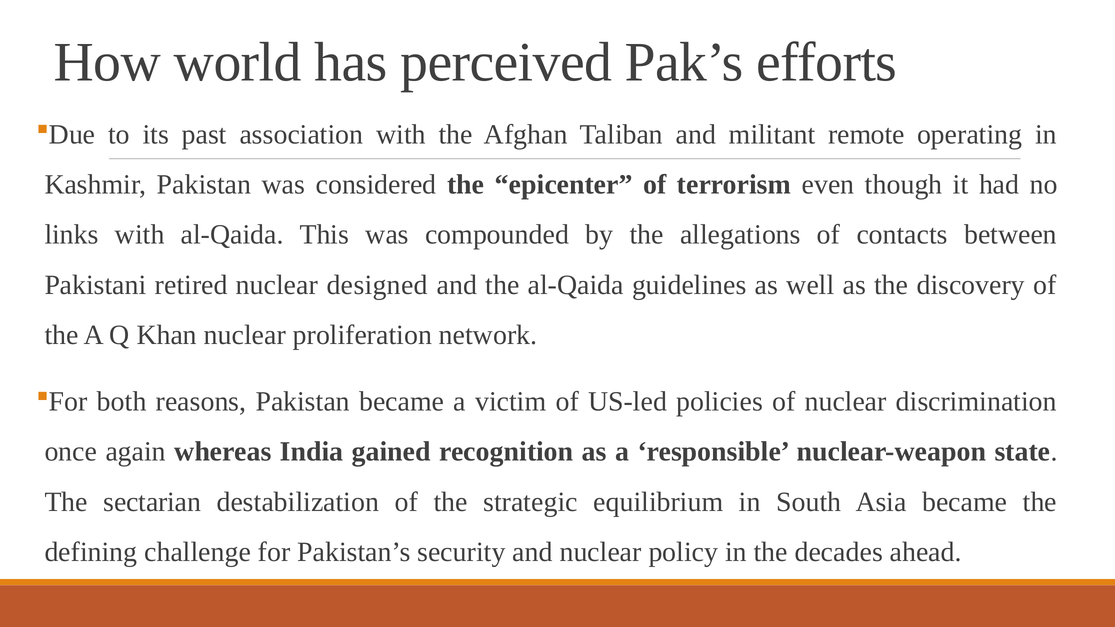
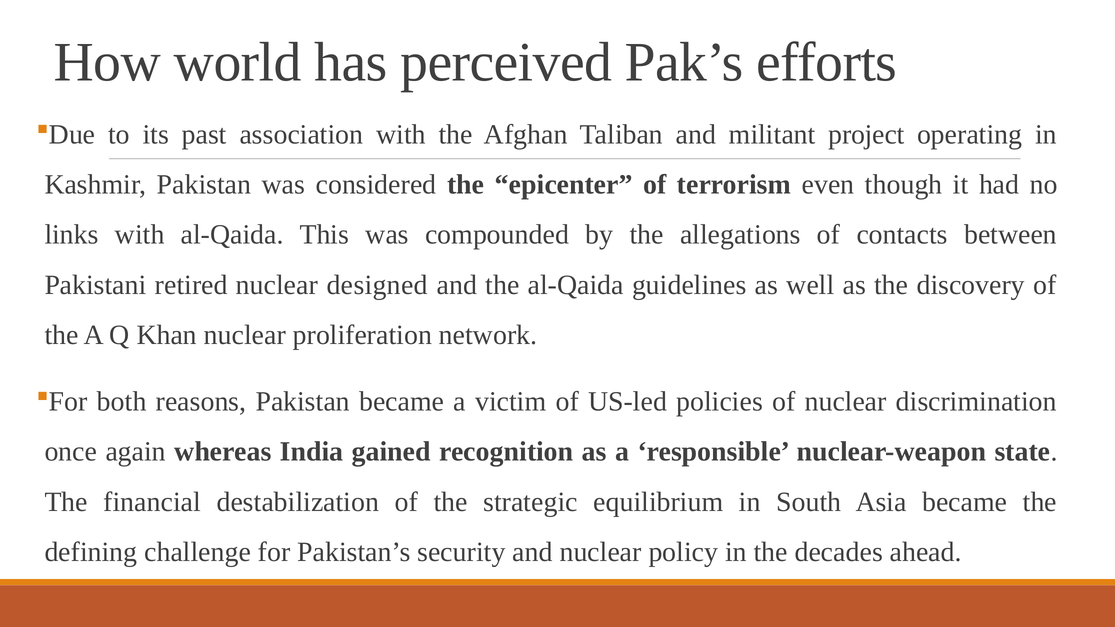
remote: remote -> project (866, 135)
sectarian: sectarian -> financial (152, 502)
